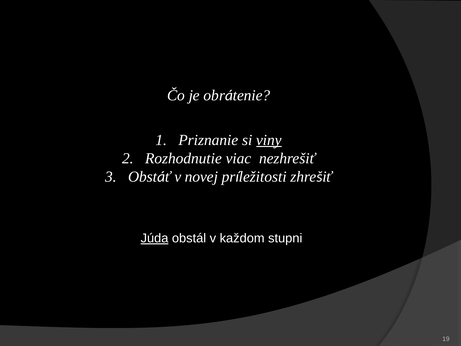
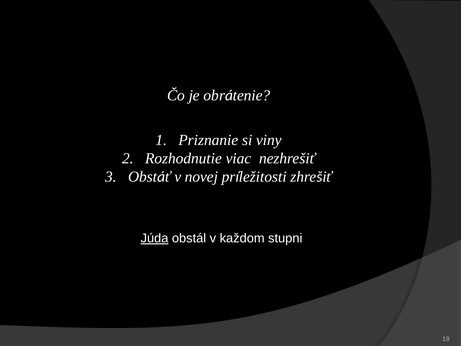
viny underline: present -> none (269, 140)
